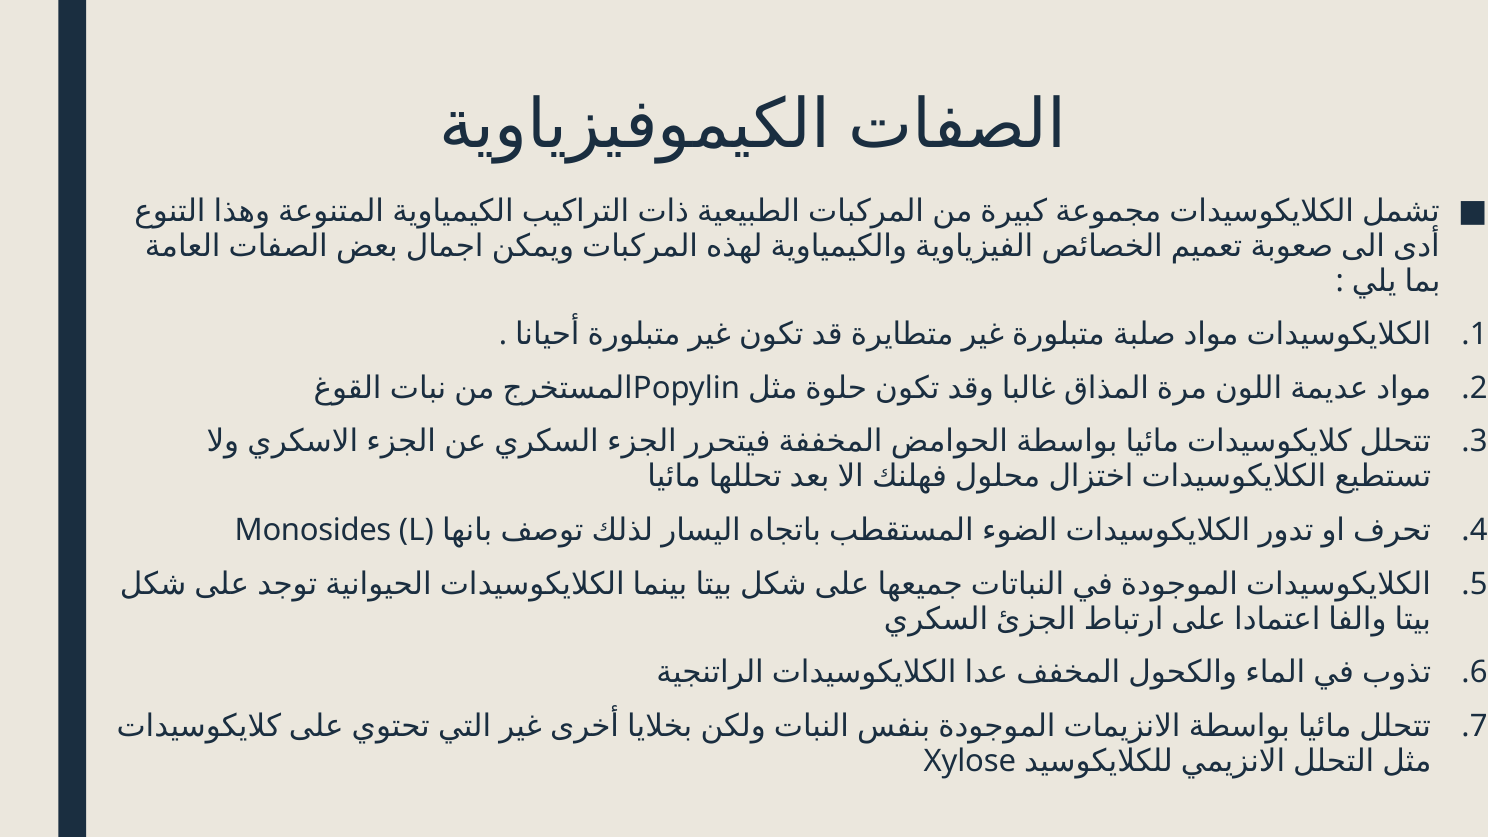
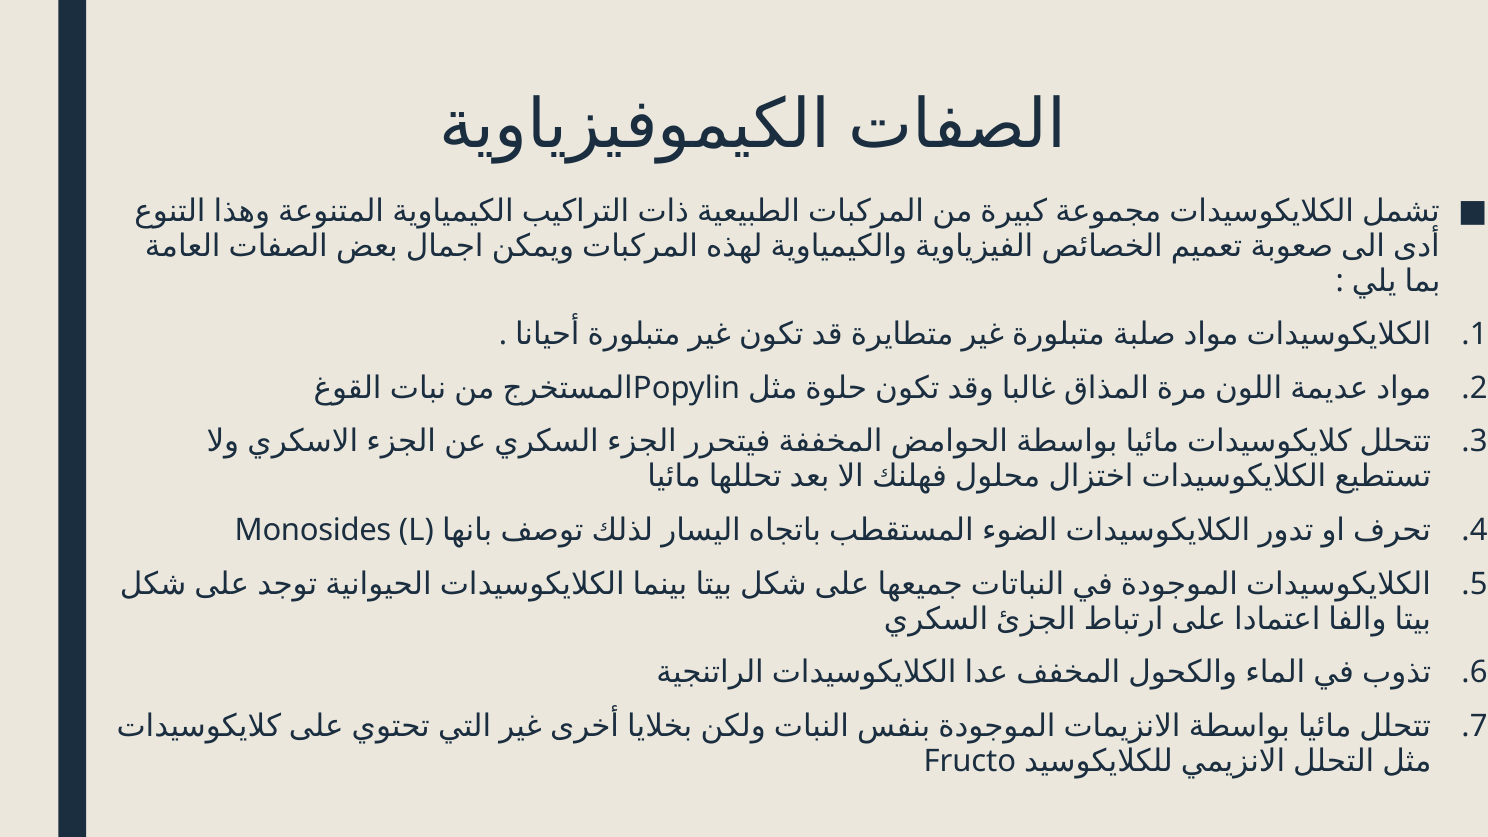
Xylose: Xylose -> Fructo (970, 761)
